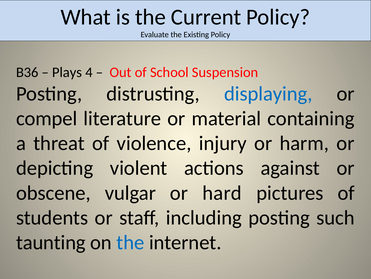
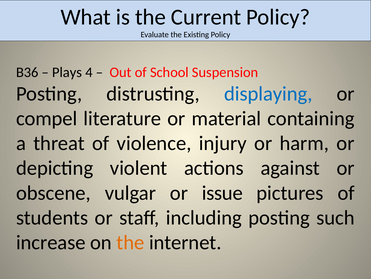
hard: hard -> issue (222, 192)
taunting: taunting -> increase (51, 242)
the colour: blue -> orange (130, 242)
